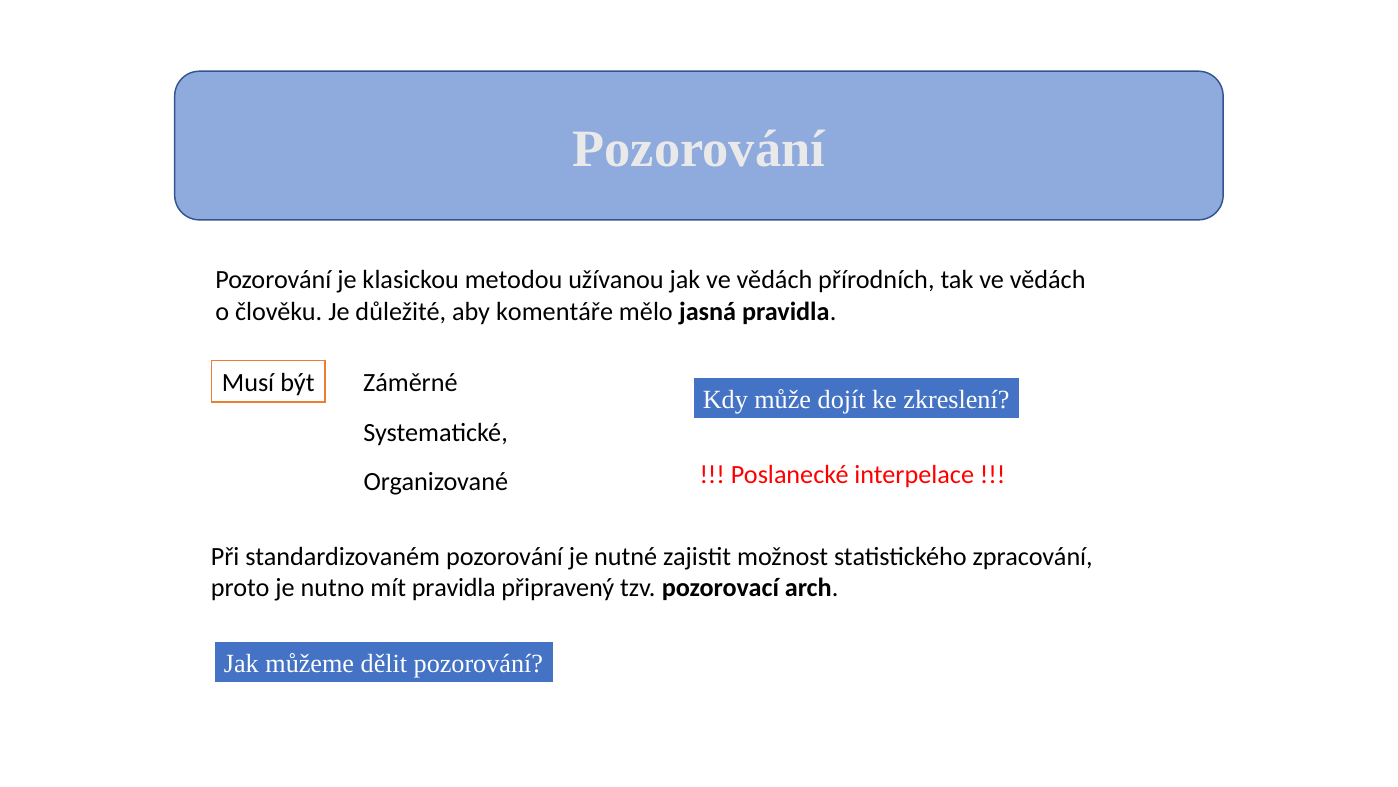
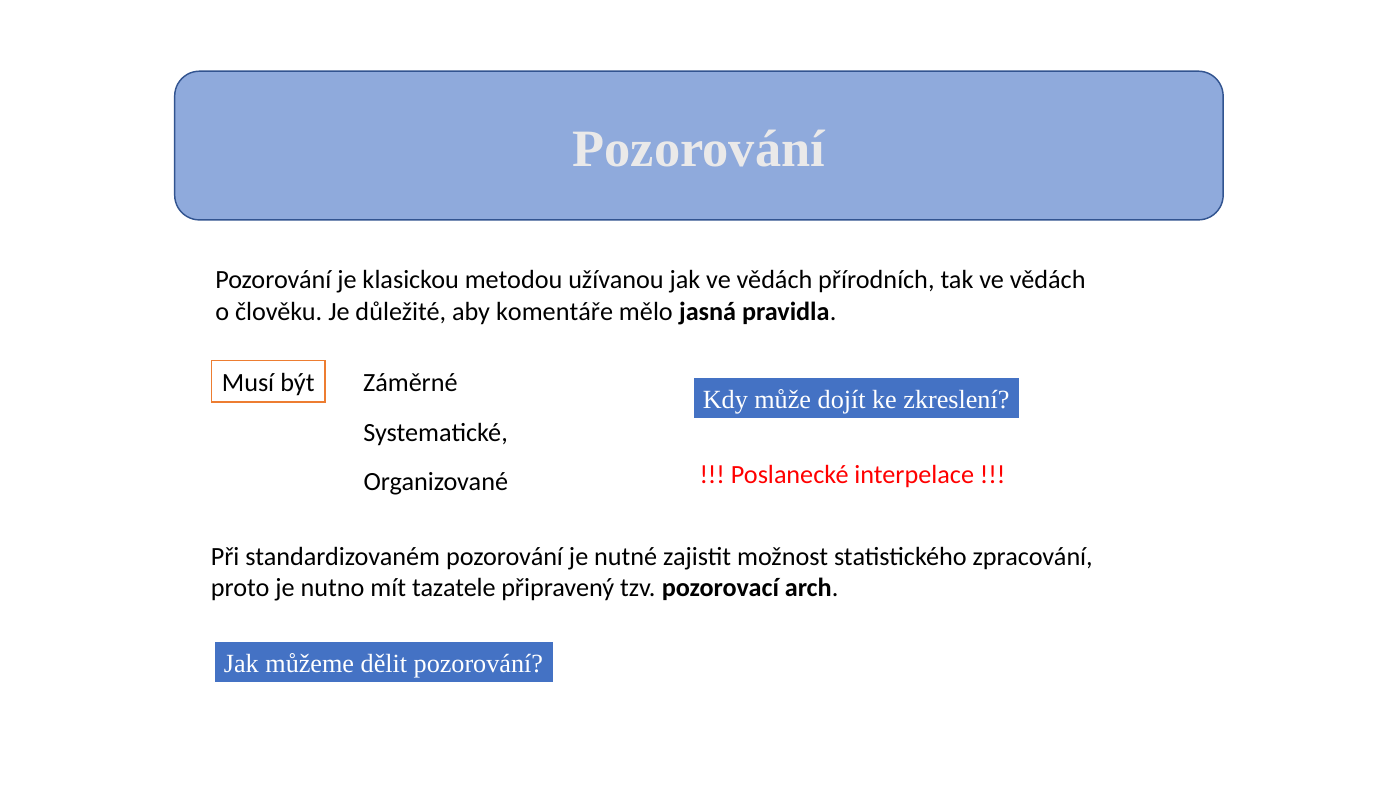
mít pravidla: pravidla -> tazatele (454, 588)
